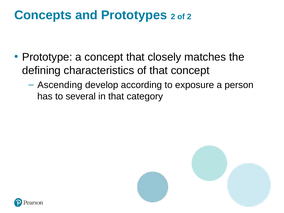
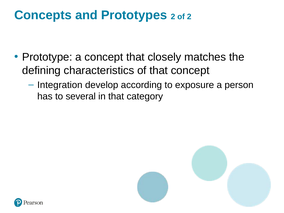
Ascending: Ascending -> Integration (60, 85)
